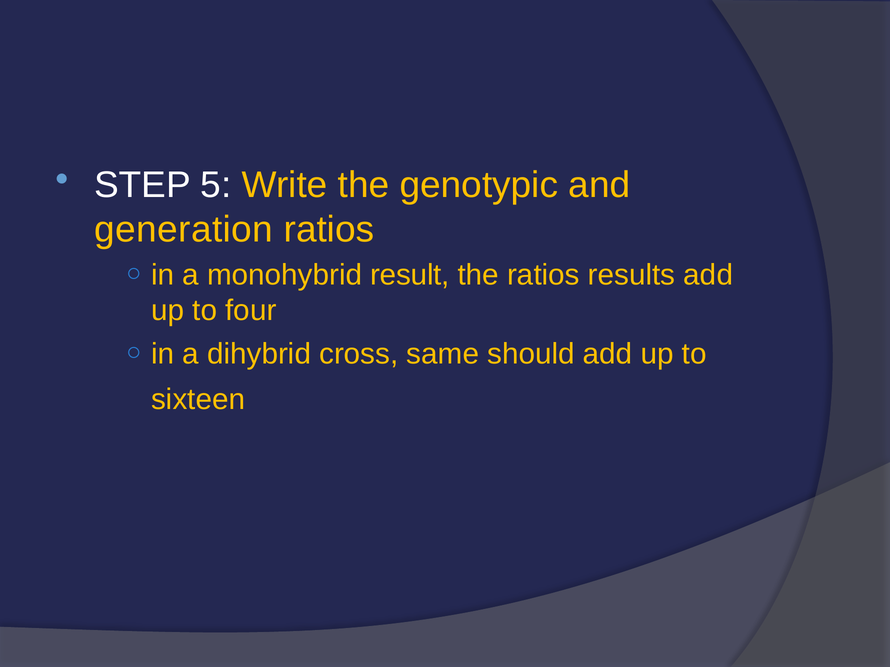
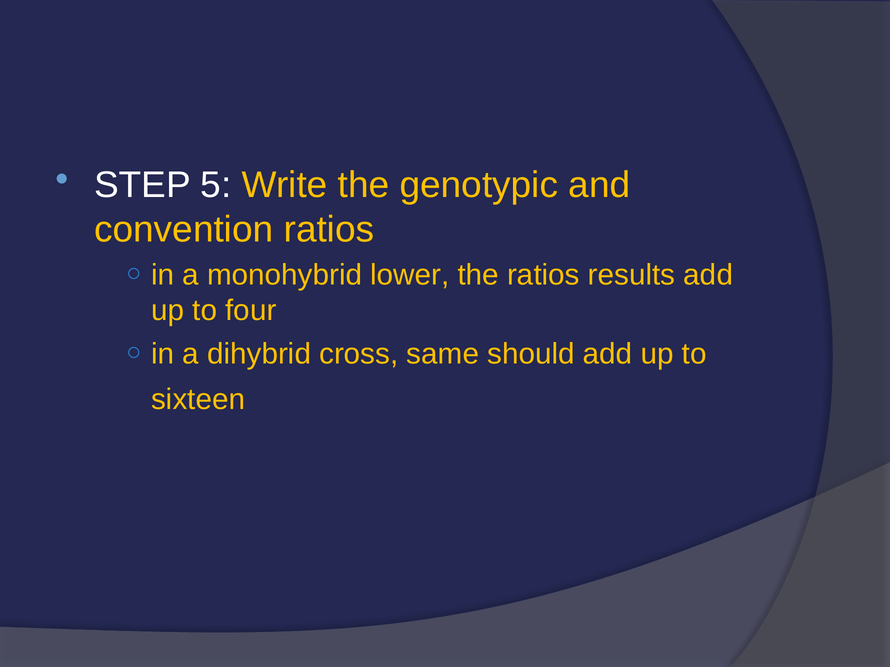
generation: generation -> convention (184, 229)
result: result -> lower (410, 275)
